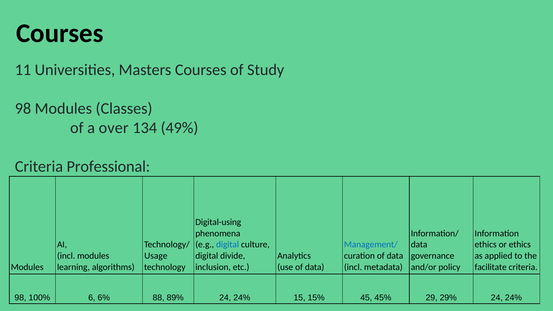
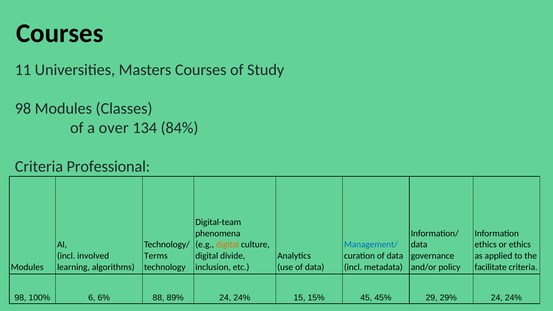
49%: 49% -> 84% (179, 128)
Digital-using: Digital-using -> Digital-team (218, 222)
digital colour: blue -> orange (228, 245)
incl modules: modules -> involved (93, 256)
Usage: Usage -> Terms (156, 256)
